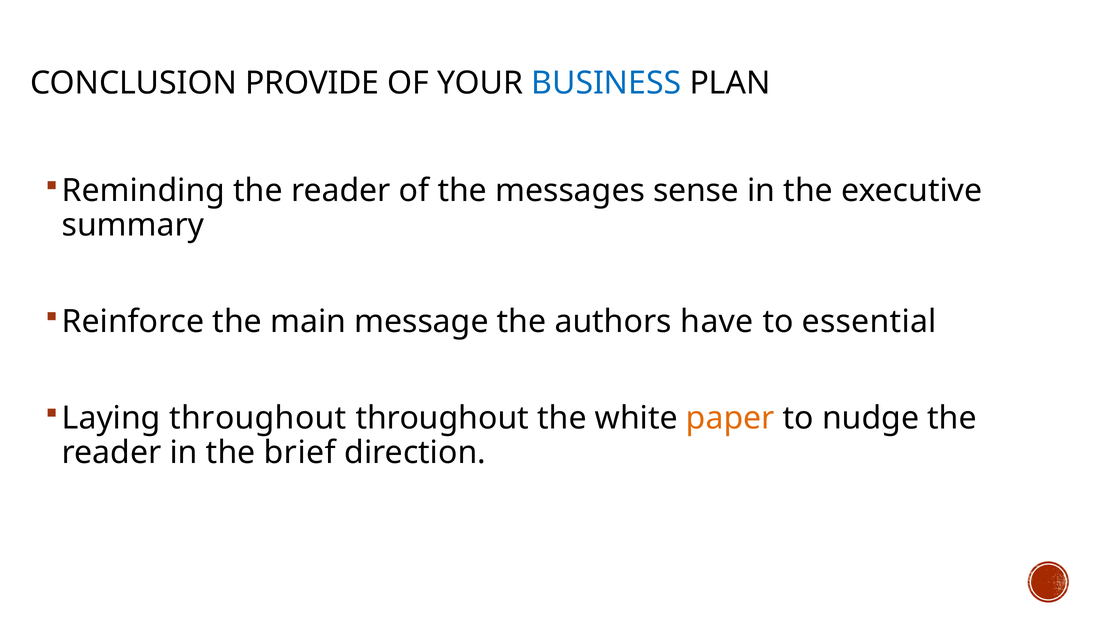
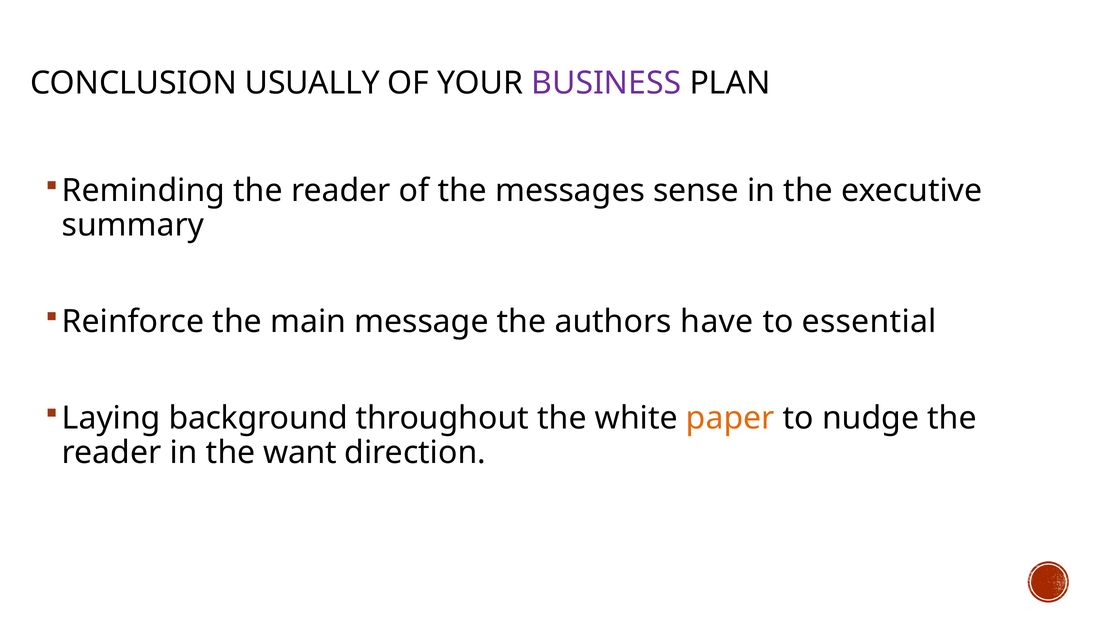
PROVIDE: PROVIDE -> USUALLY (312, 83)
BUSINESS colour: blue -> purple (606, 83)
Laying throughout: throughout -> background (258, 418)
brief: brief -> want (300, 453)
